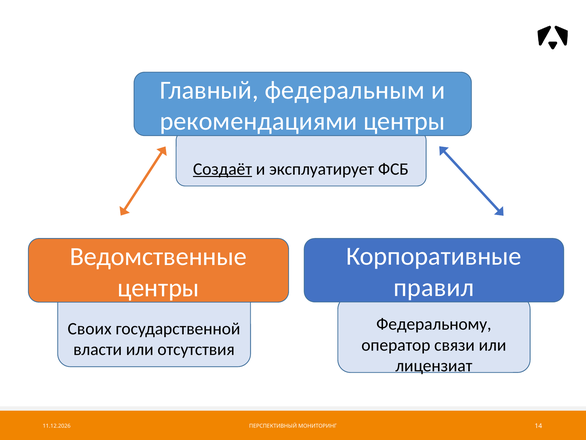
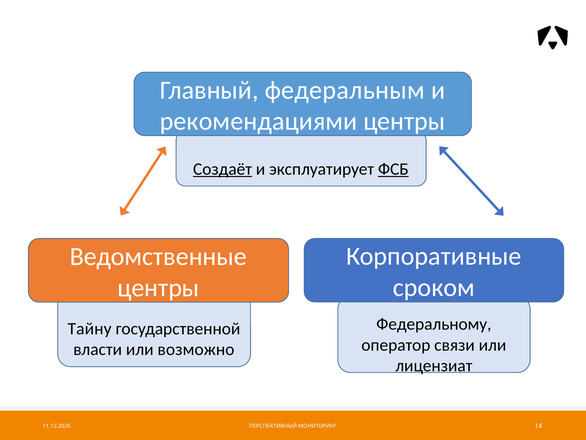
ФСБ underline: none -> present (393, 169)
правил: правил -> сроком (434, 287)
Своих: Своих -> Тайну (90, 328)
отсутствия: отсутствия -> возможно (196, 349)
